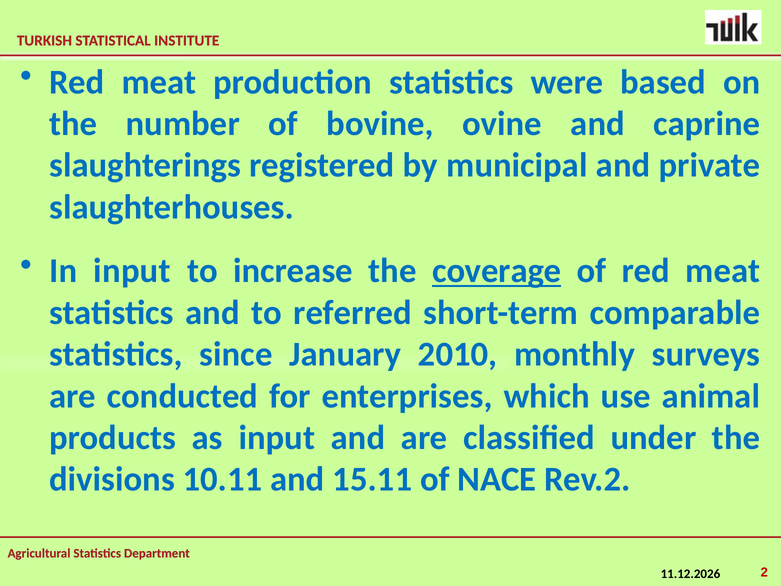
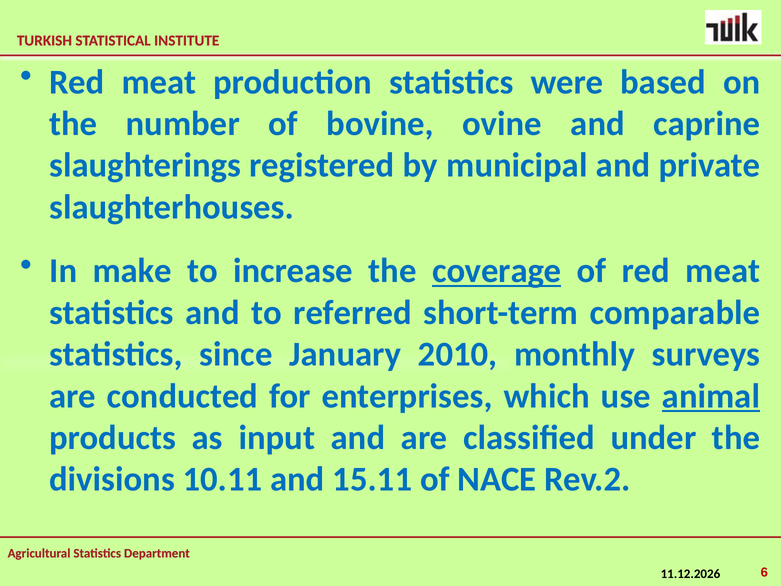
In input: input -> make (132, 271)
animal underline: none -> present (711, 396)
2: 2 -> 6 (764, 572)
